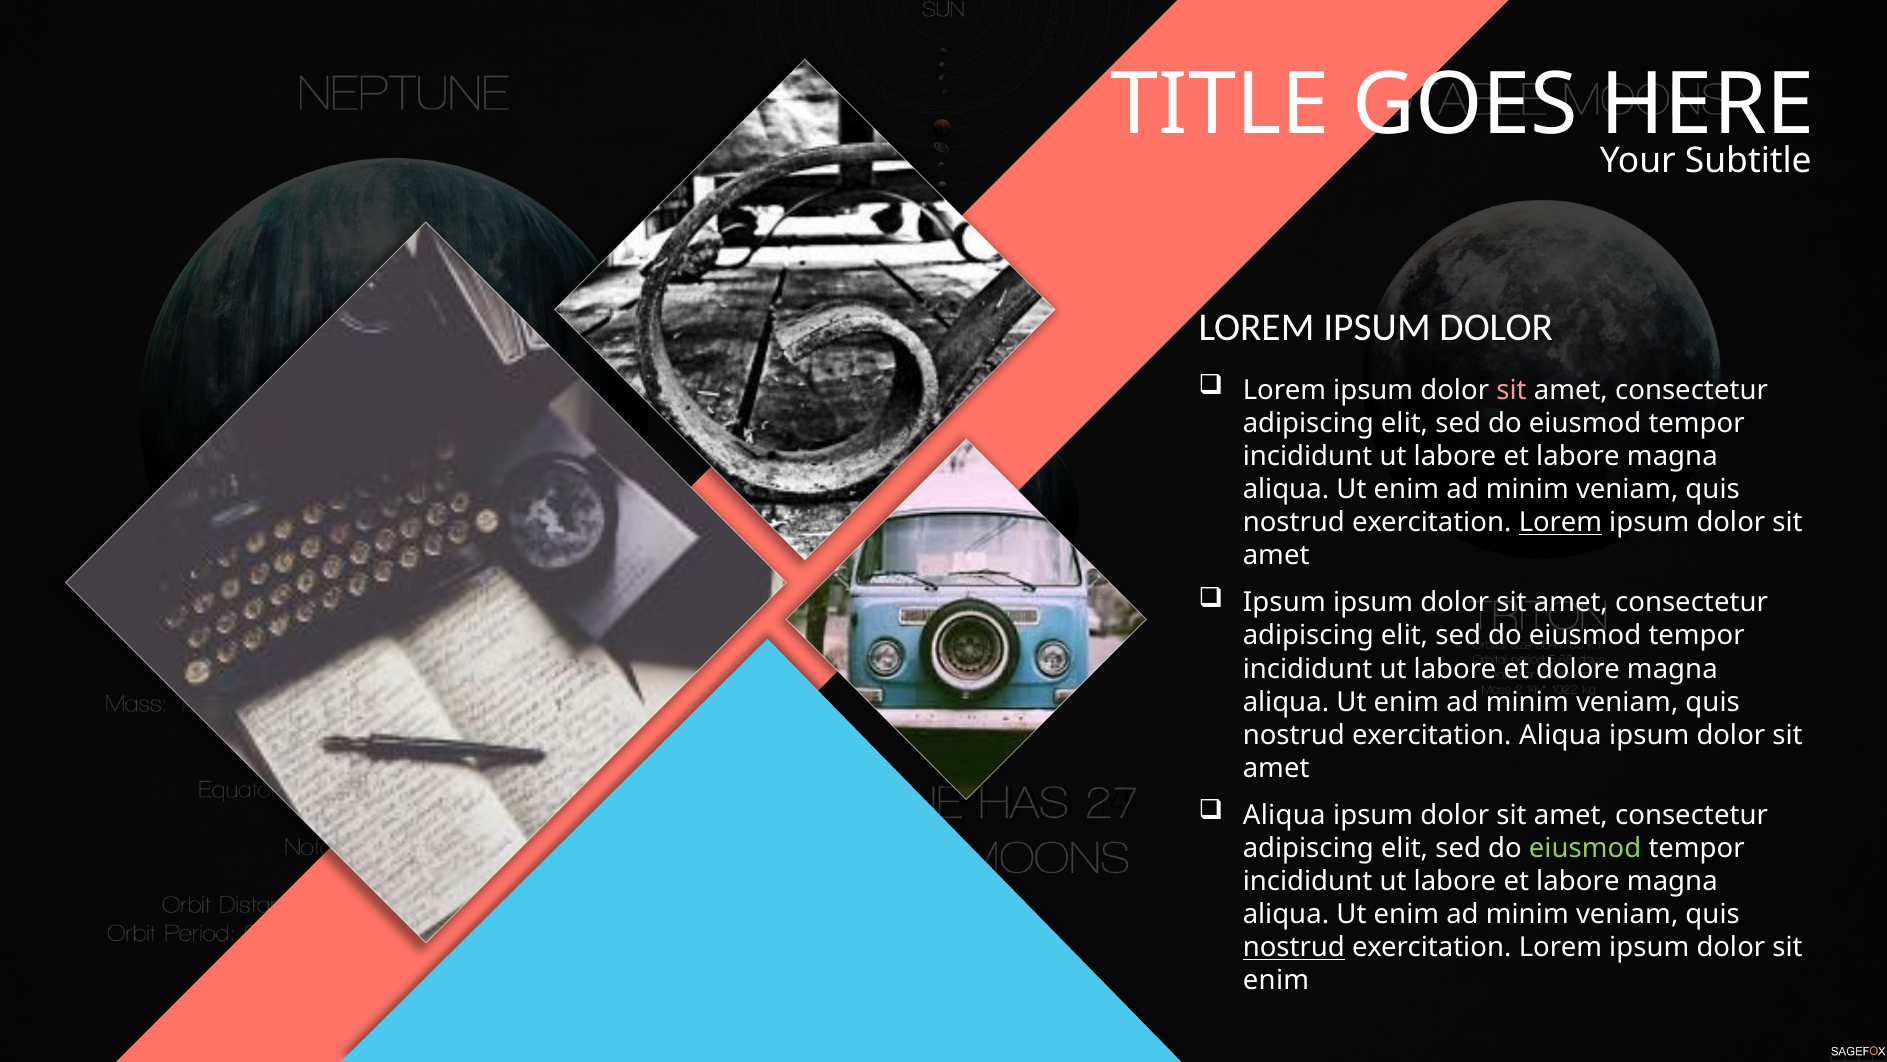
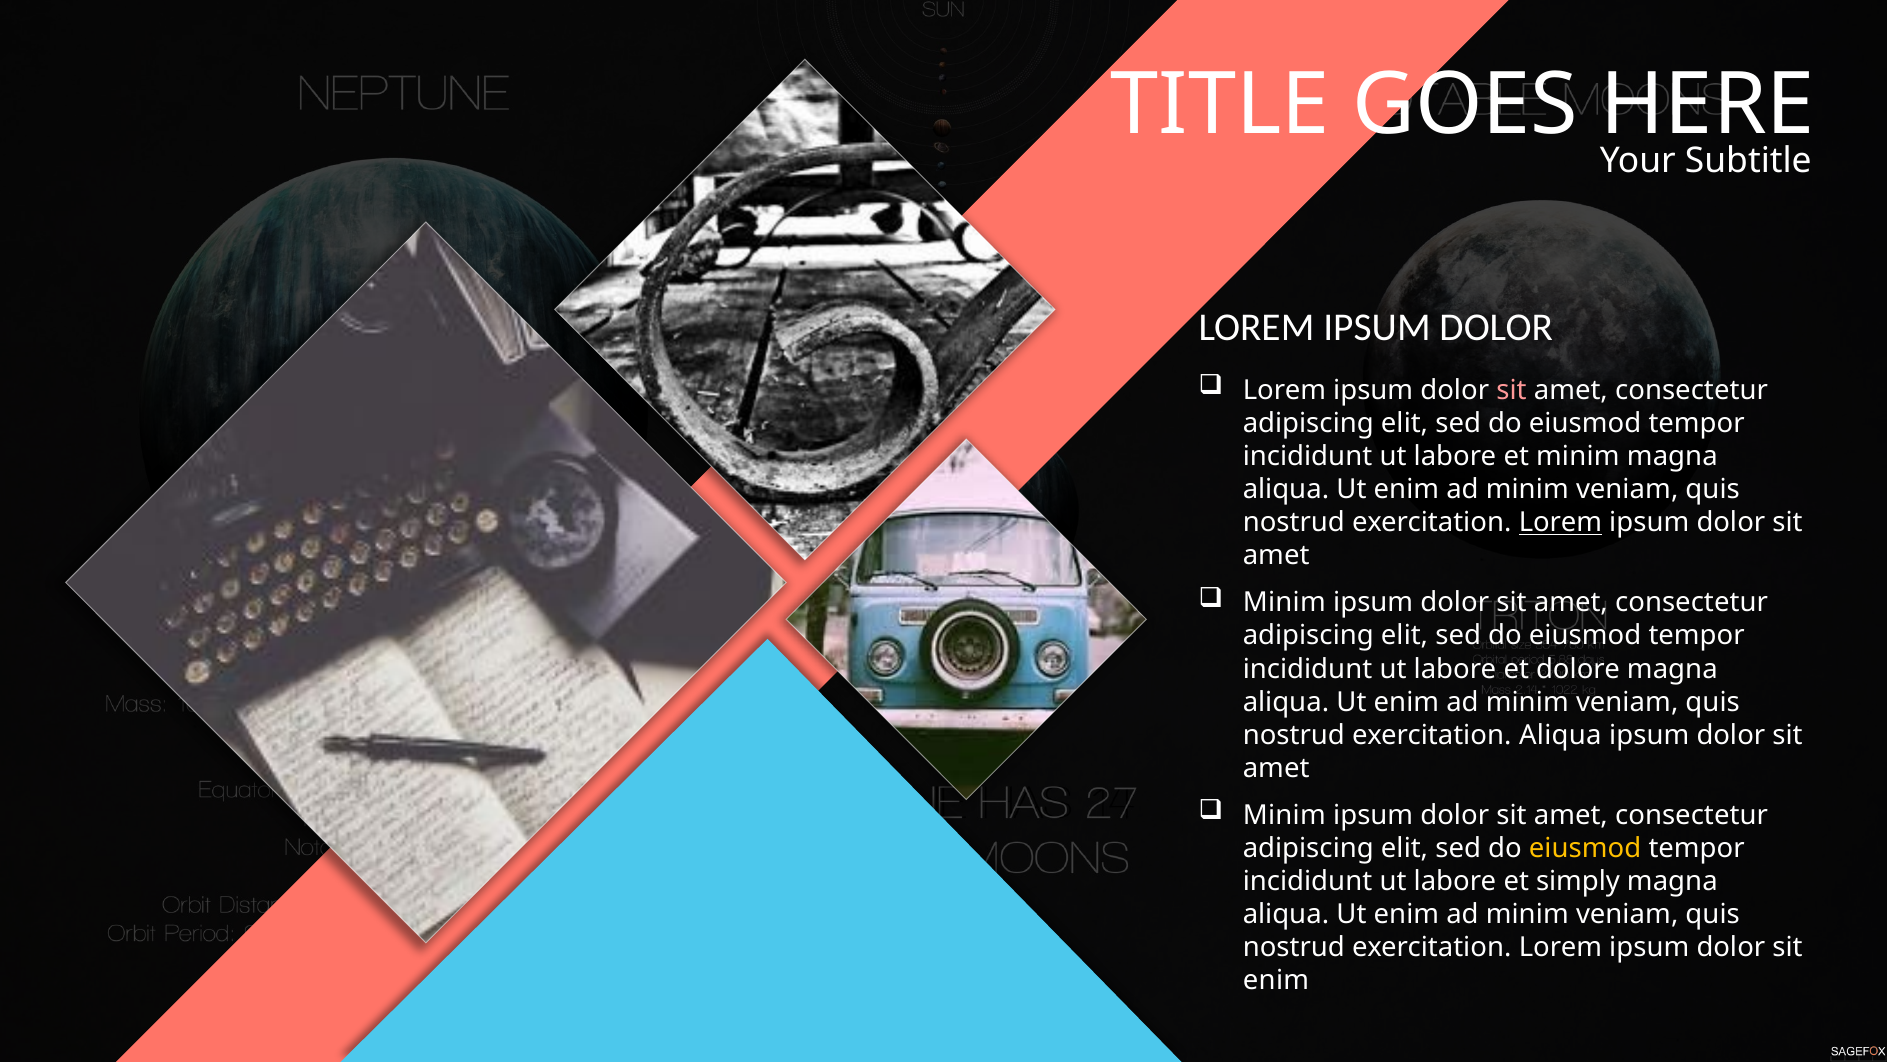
labore: labore -> minim (1578, 456)
Ipsum: Ipsum -> Minim (1284, 602)
Aliqua: Aliqua -> Minim (1284, 815)
eiusmod colour: light green -> yellow (1585, 848)
labore: labore -> simply (1578, 881)
nostrud underline: present -> none (1294, 947)
